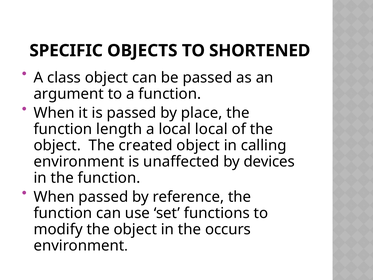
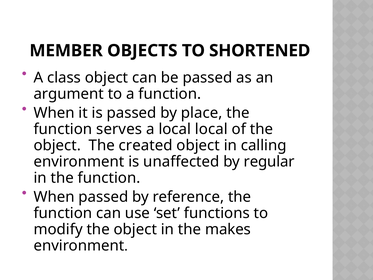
SPECIFIC: SPECIFIC -> MEMBER (66, 51)
length: length -> serves (119, 129)
devices: devices -> regular (269, 162)
occurs: occurs -> makes (228, 229)
